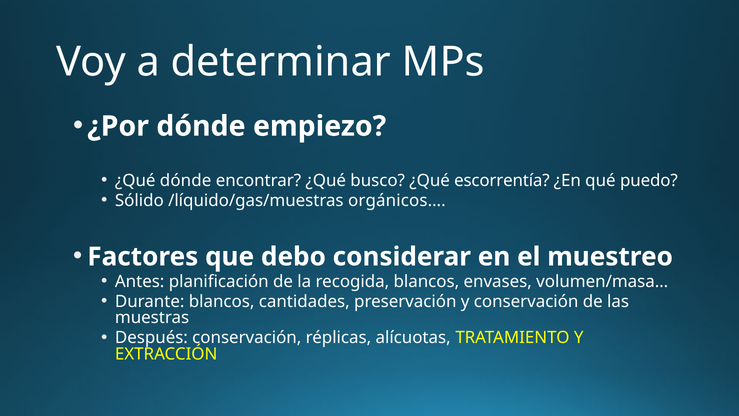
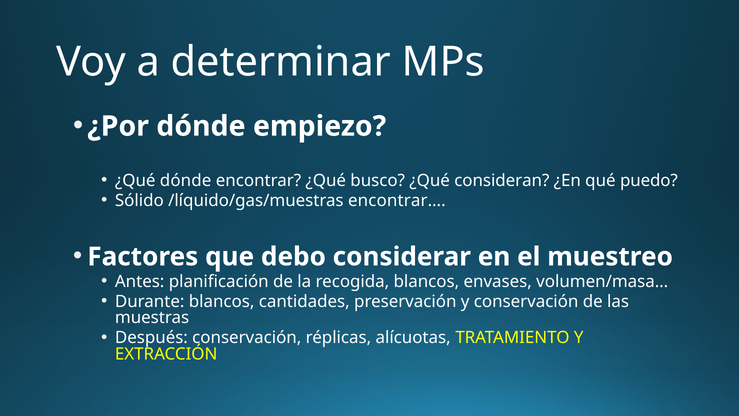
escorrentía: escorrentía -> consideran (502, 181)
orgánicos…: orgánicos… -> encontrar… (397, 201)
